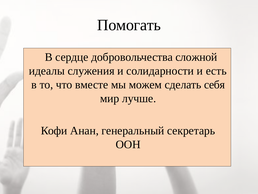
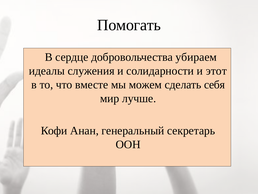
сложной: сложной -> убираем (196, 57)
есть: есть -> этот (216, 71)
